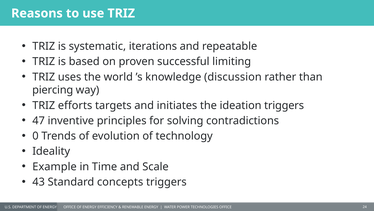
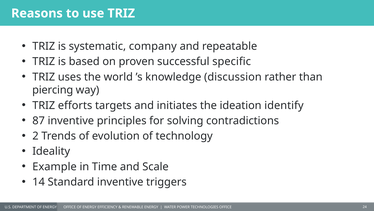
iterations: iterations -> company (153, 46)
limiting: limiting -> specific (232, 61)
ideation triggers: triggers -> identify (284, 105)
47: 47 -> 87 (39, 120)
0: 0 -> 2 (35, 136)
43: 43 -> 14 (39, 182)
Standard concepts: concepts -> inventive (120, 182)
